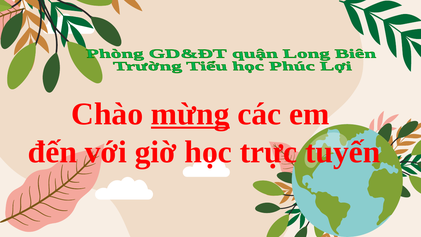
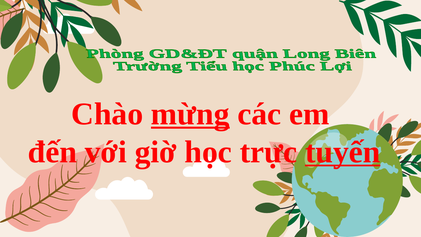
tuyến underline: none -> present (343, 152)
